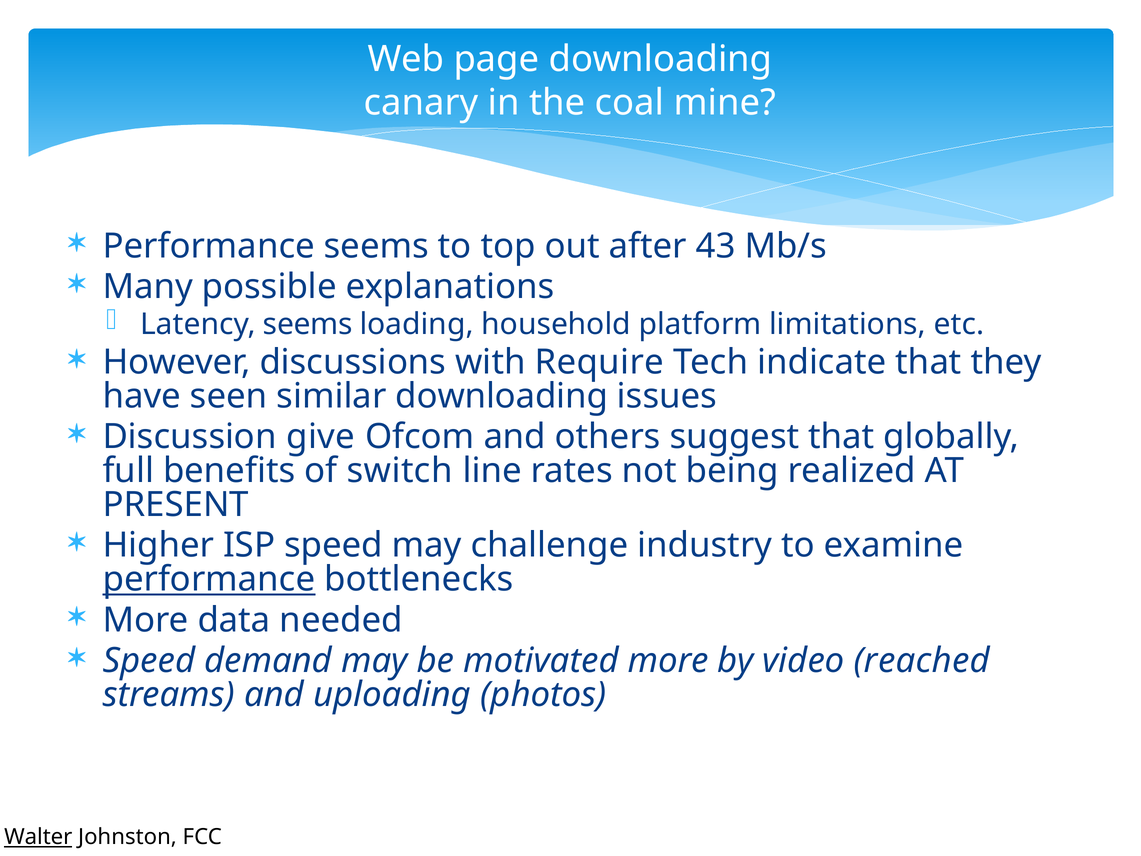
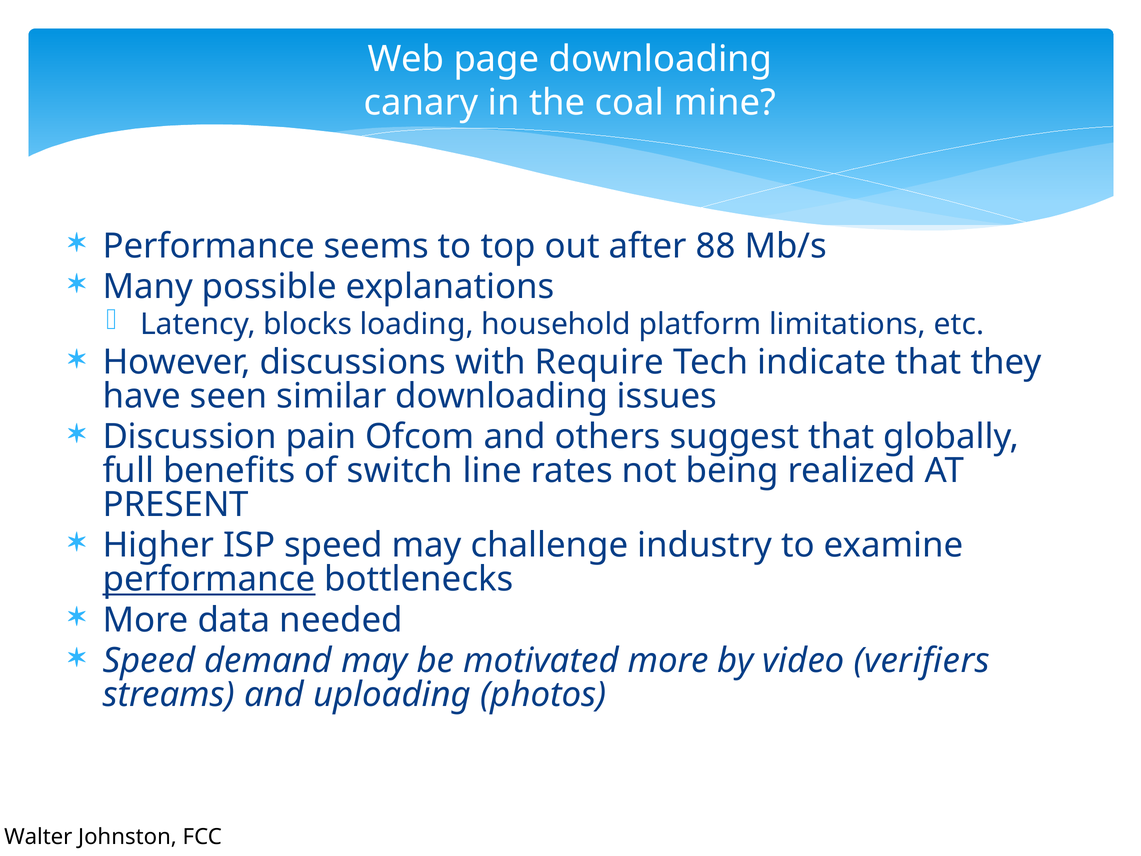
43: 43 -> 88 (716, 246)
Latency seems: seems -> blocks (308, 324)
give: give -> pain (321, 437)
reached: reached -> verifiers (922, 661)
Walter underline: present -> none (38, 837)
